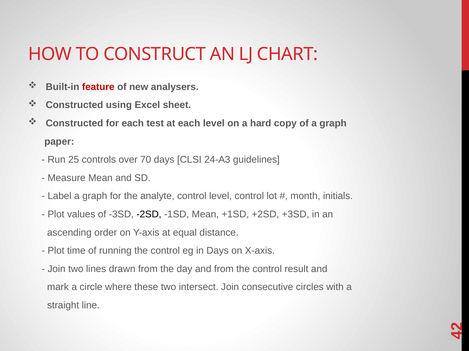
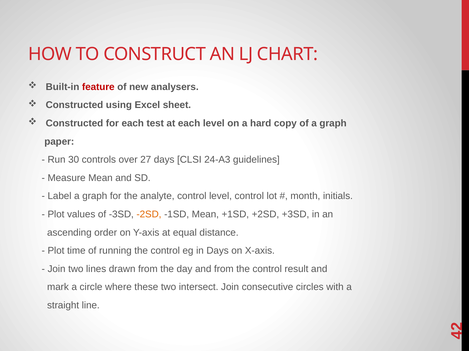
25: 25 -> 30 (74, 160)
70: 70 -> 27 (146, 160)
-2SD colour: black -> orange (149, 215)
